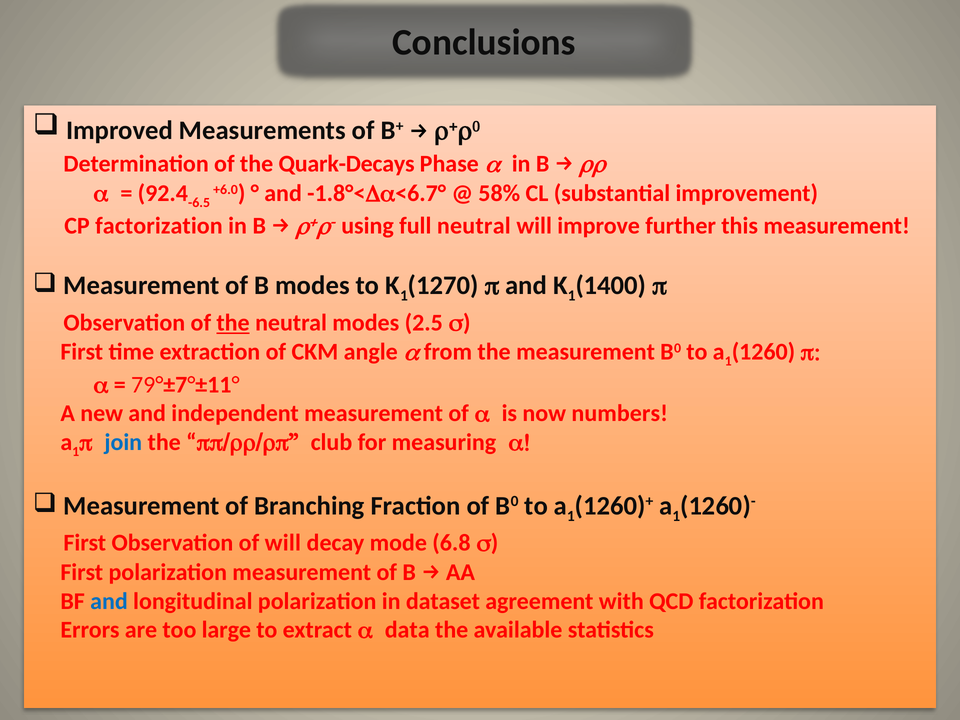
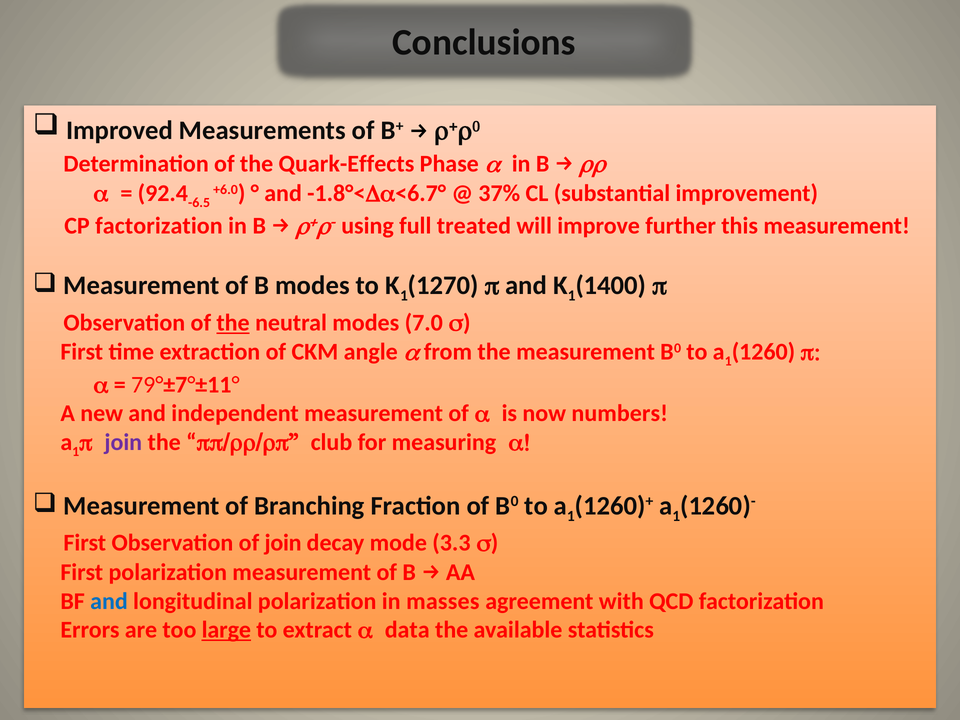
Quark-Decays: Quark-Decays -> Quark-Effects (346, 164)
58%: 58% -> 37% (499, 193)
full neutral: neutral -> treated (474, 226)
2.5: 2.5 -> 7.0 (424, 323)
join colour: blue -> purple (123, 442)
of will: will -> join (283, 543)
6.8: 6.8 -> 3.3 (451, 543)
dataset: dataset -> masses (443, 601)
large underline: none -> present (226, 630)
